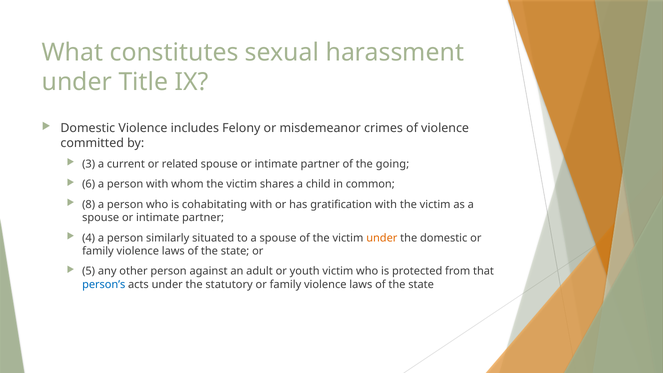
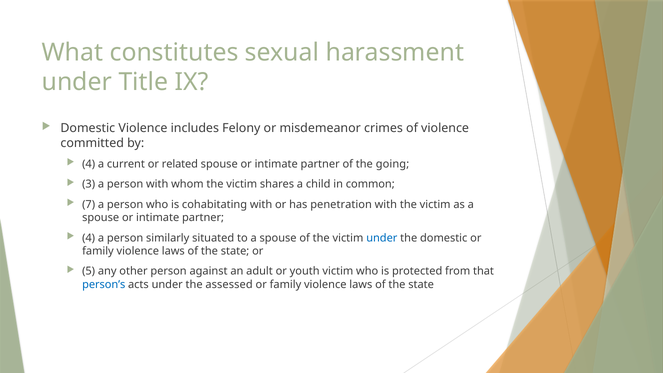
3: 3 -> 4 (89, 164)
6: 6 -> 3 (89, 184)
8: 8 -> 7 (89, 204)
gratification: gratification -> penetration (341, 204)
under colour: orange -> blue (382, 238)
statutory: statutory -> assessed (229, 285)
